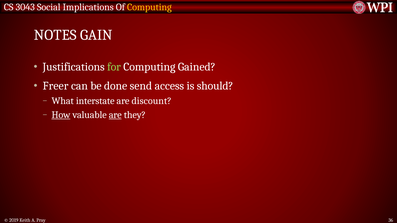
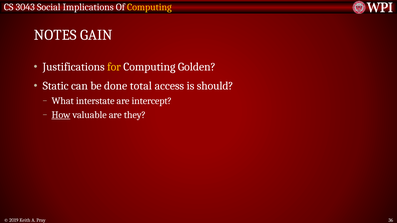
for colour: light green -> yellow (114, 67)
Gained: Gained -> Golden (197, 67)
Freer: Freer -> Static (56, 86)
send: send -> total (141, 86)
discount: discount -> intercept (152, 101)
are underline: present -> none (115, 115)
